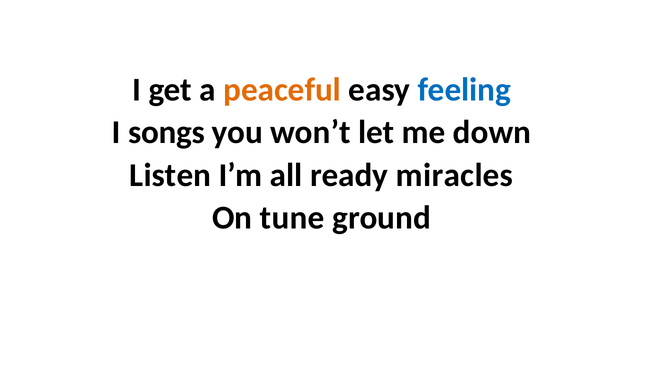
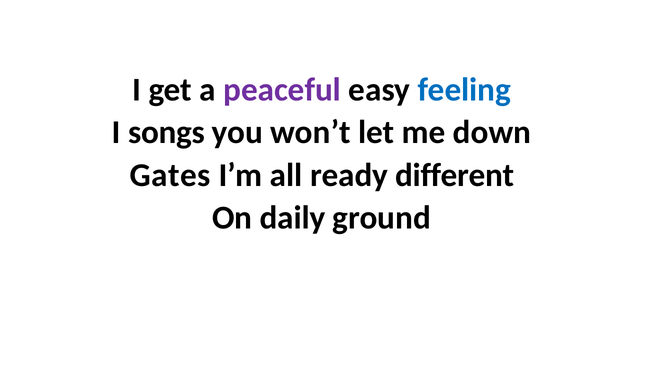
peaceful colour: orange -> purple (282, 90)
Listen: Listen -> Gates (170, 175)
miracles: miracles -> different (455, 175)
tune: tune -> daily (293, 218)
